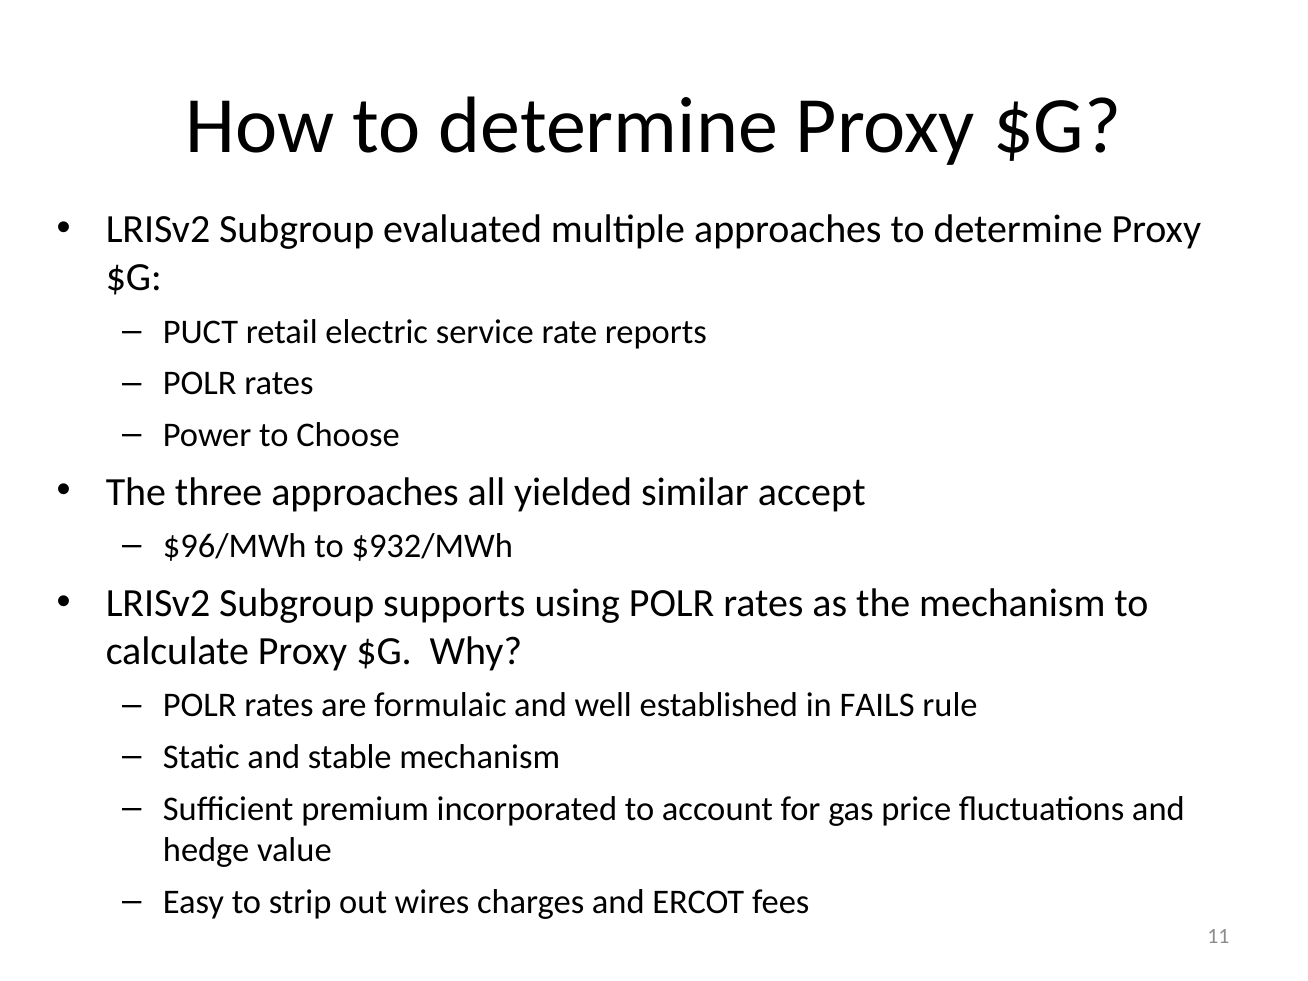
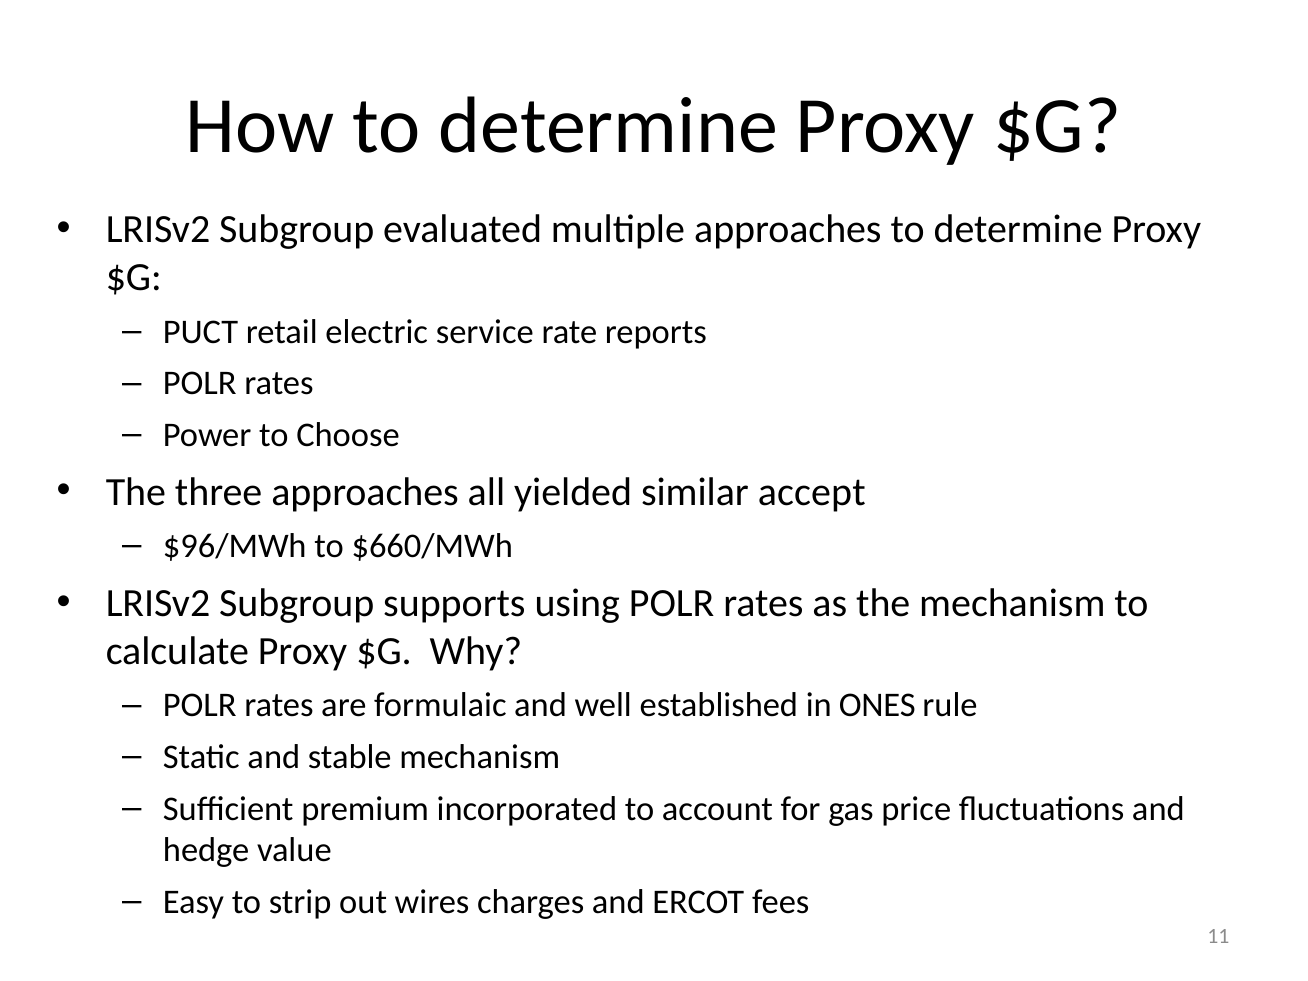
$932/MWh: $932/MWh -> $660/MWh (432, 546)
FAILS: FAILS -> ONES (877, 705)
